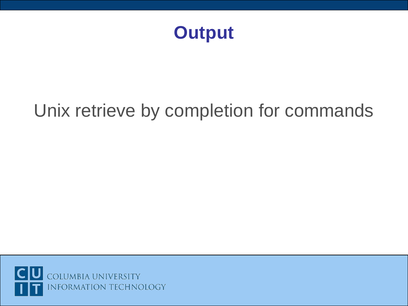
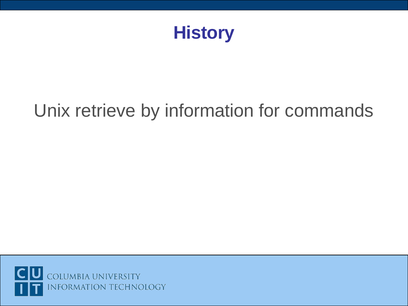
Output: Output -> History (204, 33)
completion: completion -> information (209, 111)
